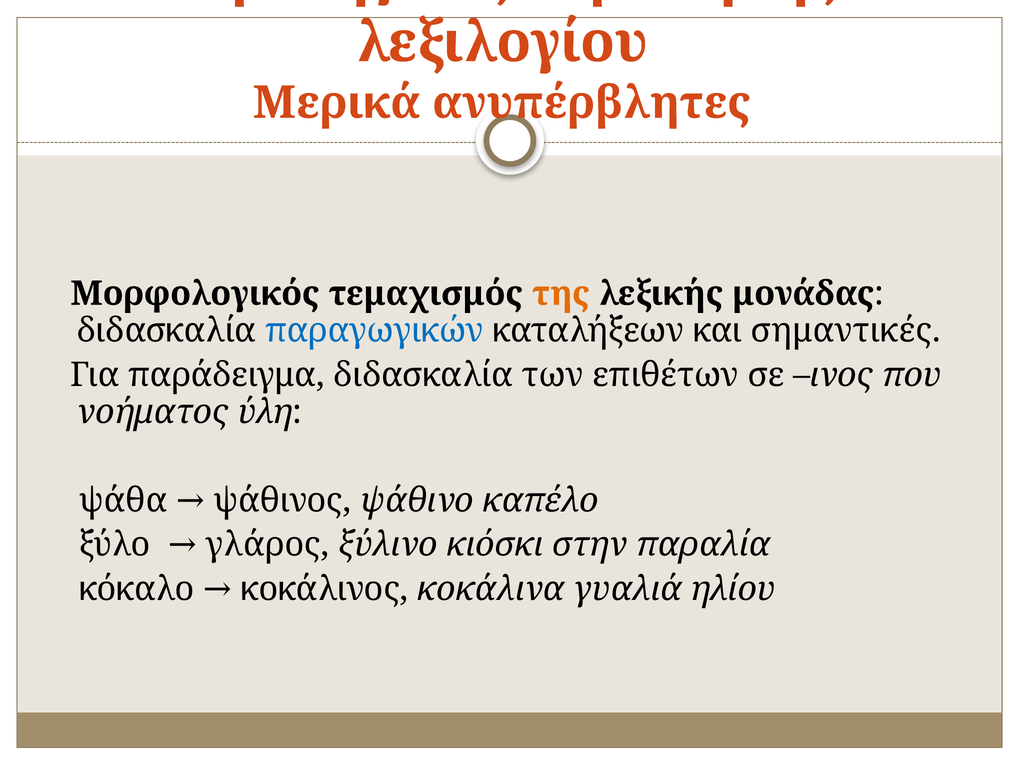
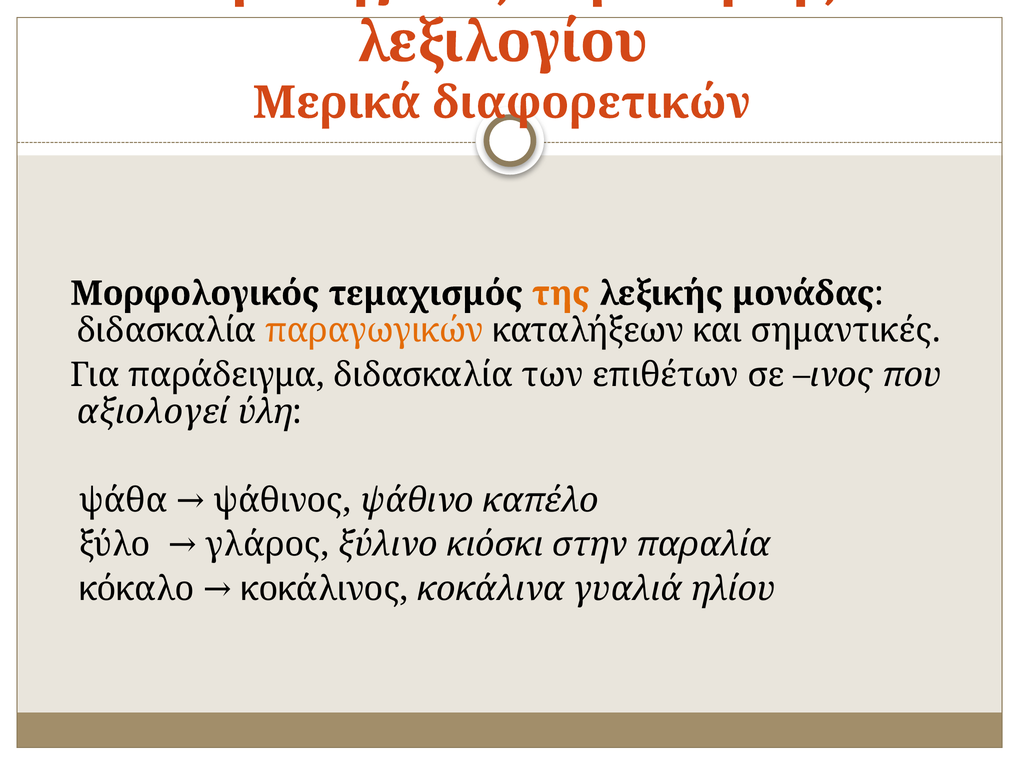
ανυπέρβλητες: ανυπέρβλητες -> διαφορετικών (591, 103)
παραγωγικών colour: blue -> orange (374, 331)
νοήματος: νοήματος -> αξιολογεί (153, 412)
